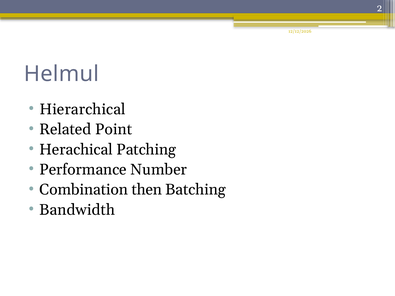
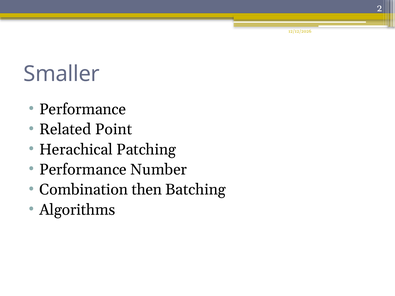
Helmul: Helmul -> Smaller (62, 74)
Hierarchical: Hierarchical -> Performance (83, 109)
Bandwidth: Bandwidth -> Algorithms (77, 210)
